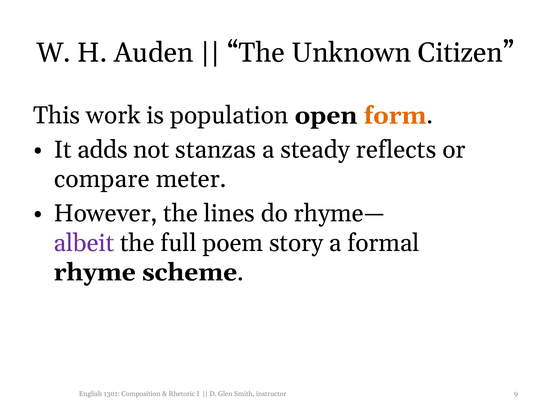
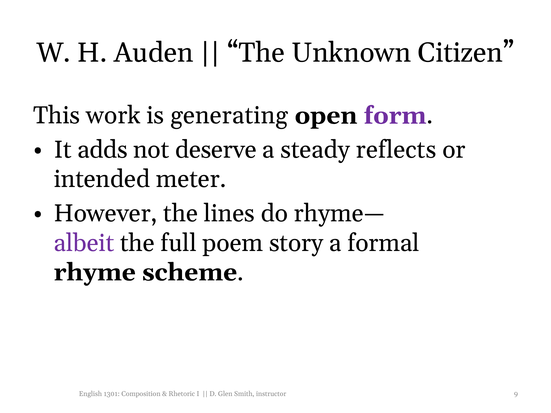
population: population -> generating (229, 116)
form colour: orange -> purple (395, 116)
stanzas: stanzas -> deserve (216, 150)
compare: compare -> intended (102, 179)
